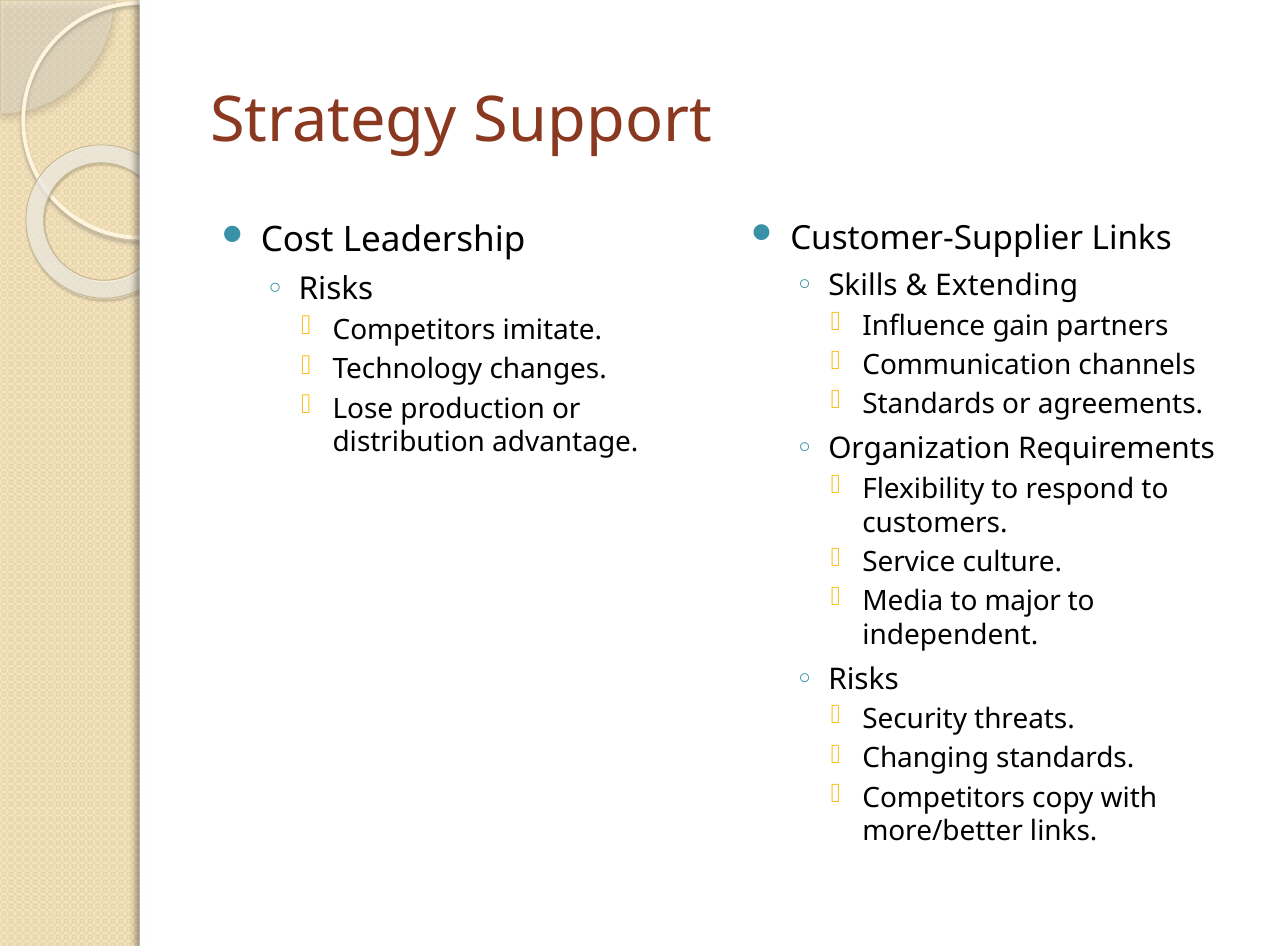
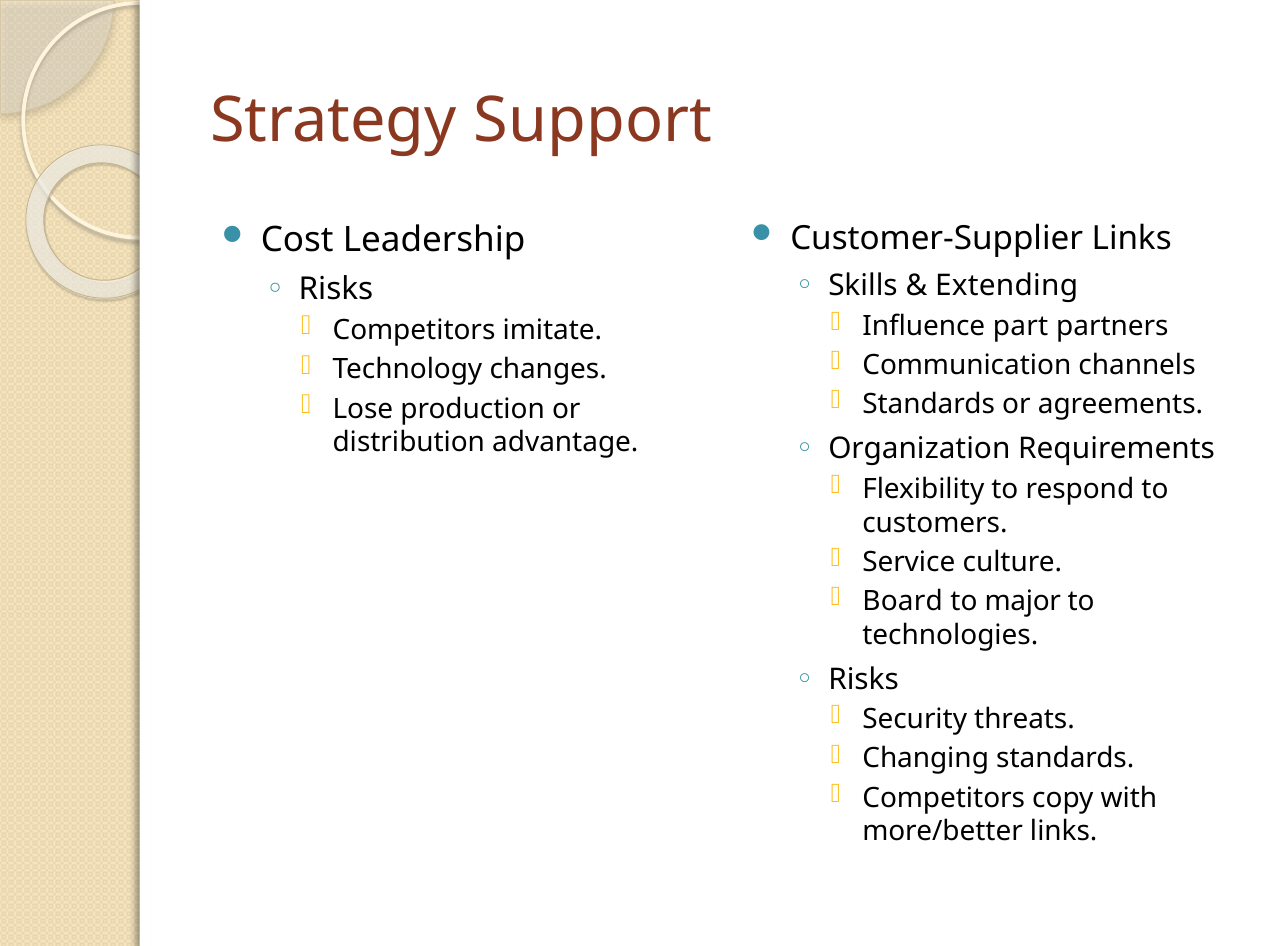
gain: gain -> part (1021, 326)
Media: Media -> Board (903, 601)
independent: independent -> technologies (950, 635)
